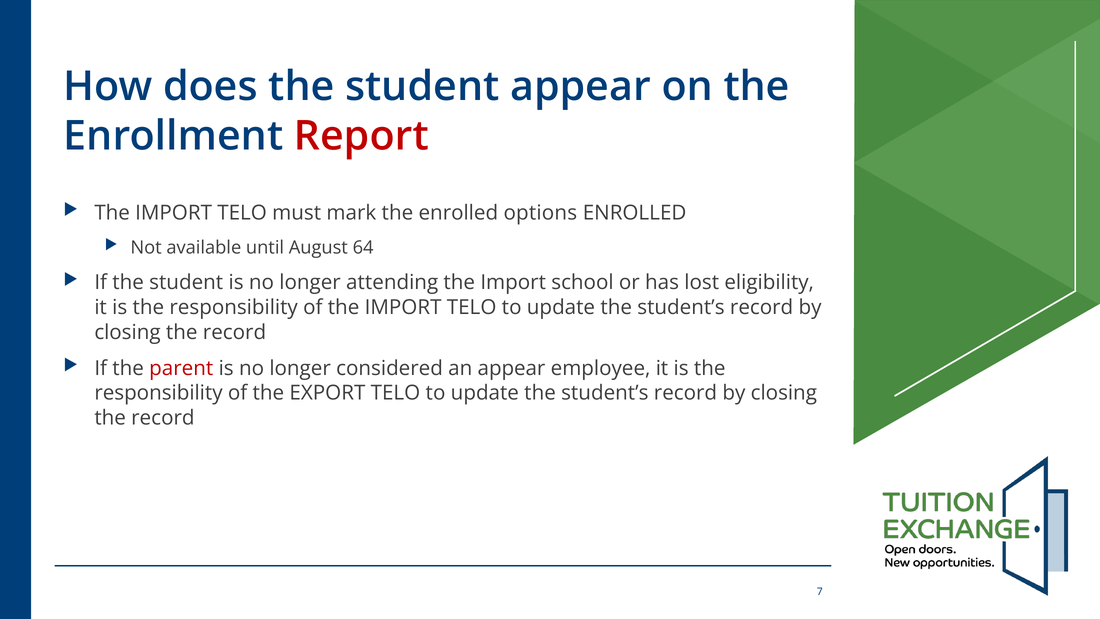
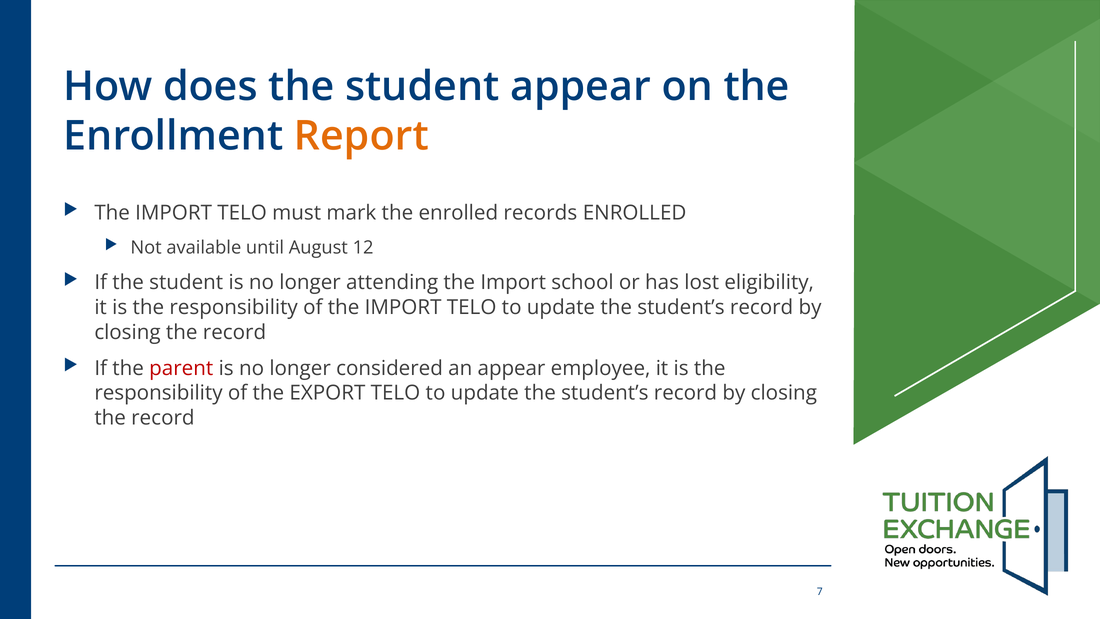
Report colour: red -> orange (361, 136)
options: options -> records (540, 213)
64: 64 -> 12 (363, 248)
